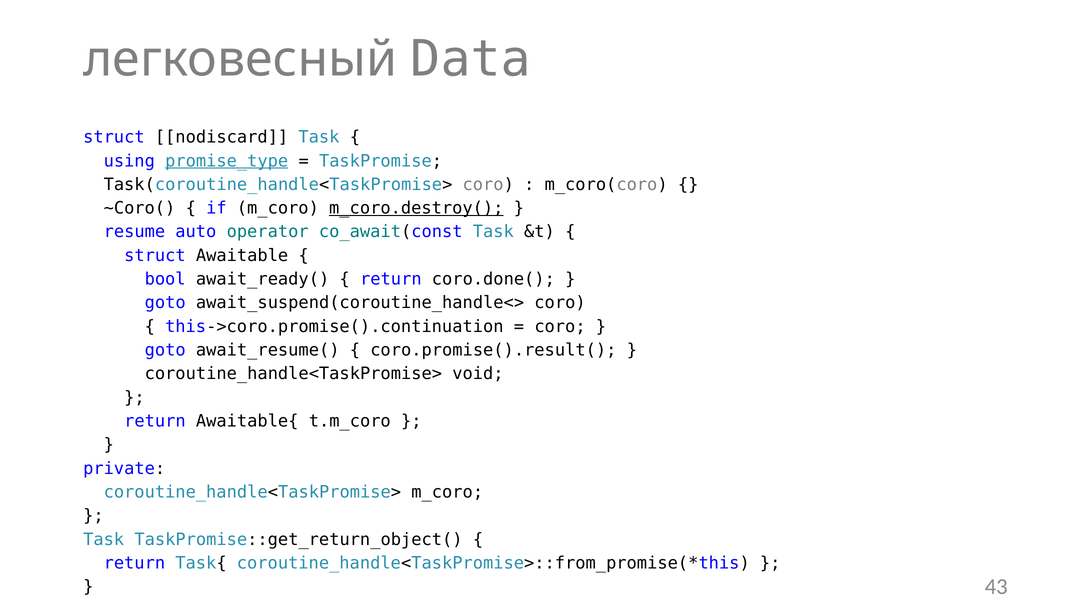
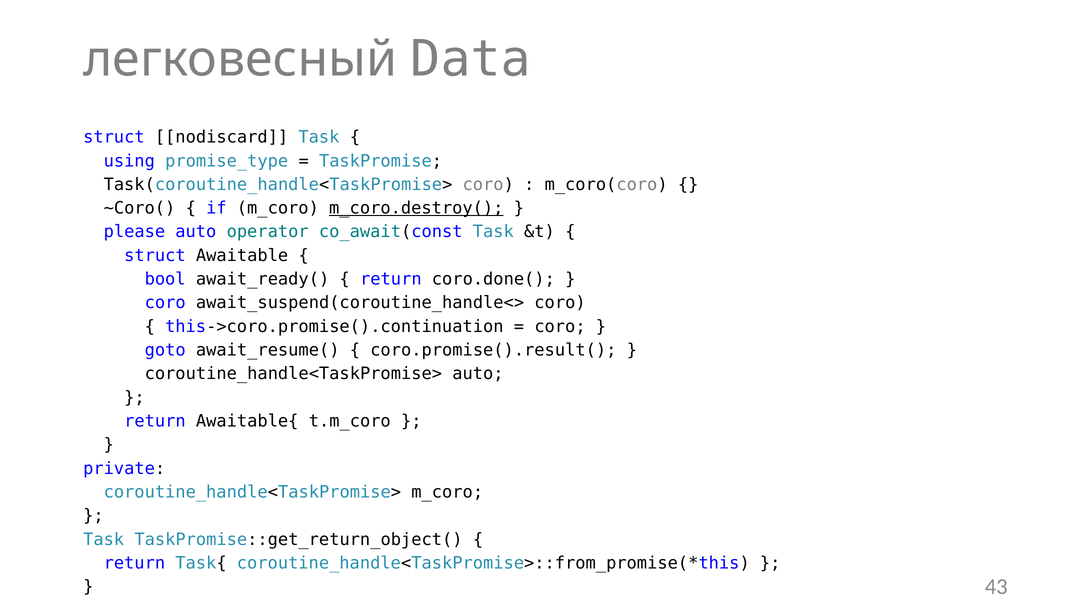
promise_type underline: present -> none (227, 161)
resume: resume -> please (134, 232)
goto: goto -> coro (165, 303)
coroutine_handle<TaskPromise> void: void -> auto (478, 374)
